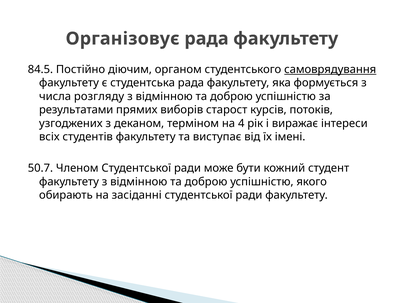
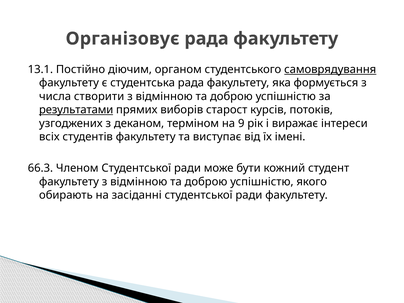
84.5: 84.5 -> 13.1 (40, 69)
розгляду: розгляду -> створити (99, 96)
результатами underline: none -> present (76, 110)
4: 4 -> 9 (241, 123)
50.7: 50.7 -> 66.3 (40, 168)
